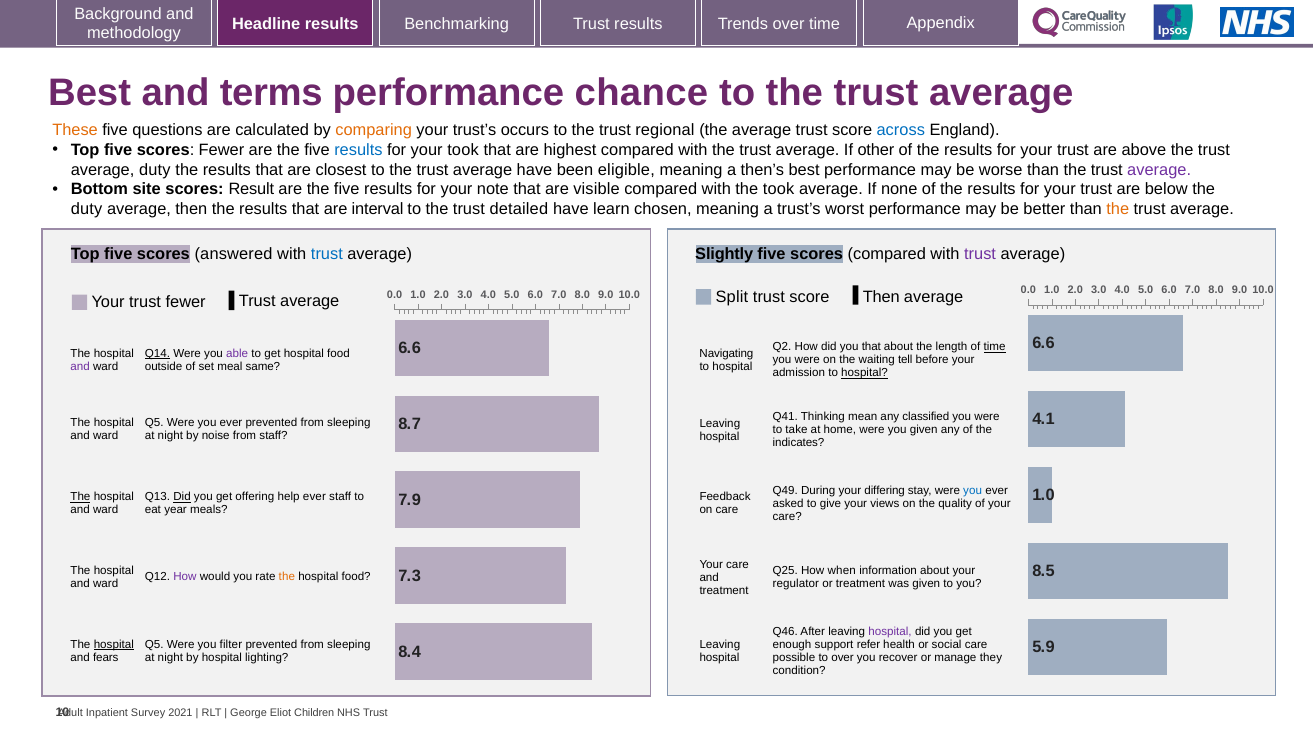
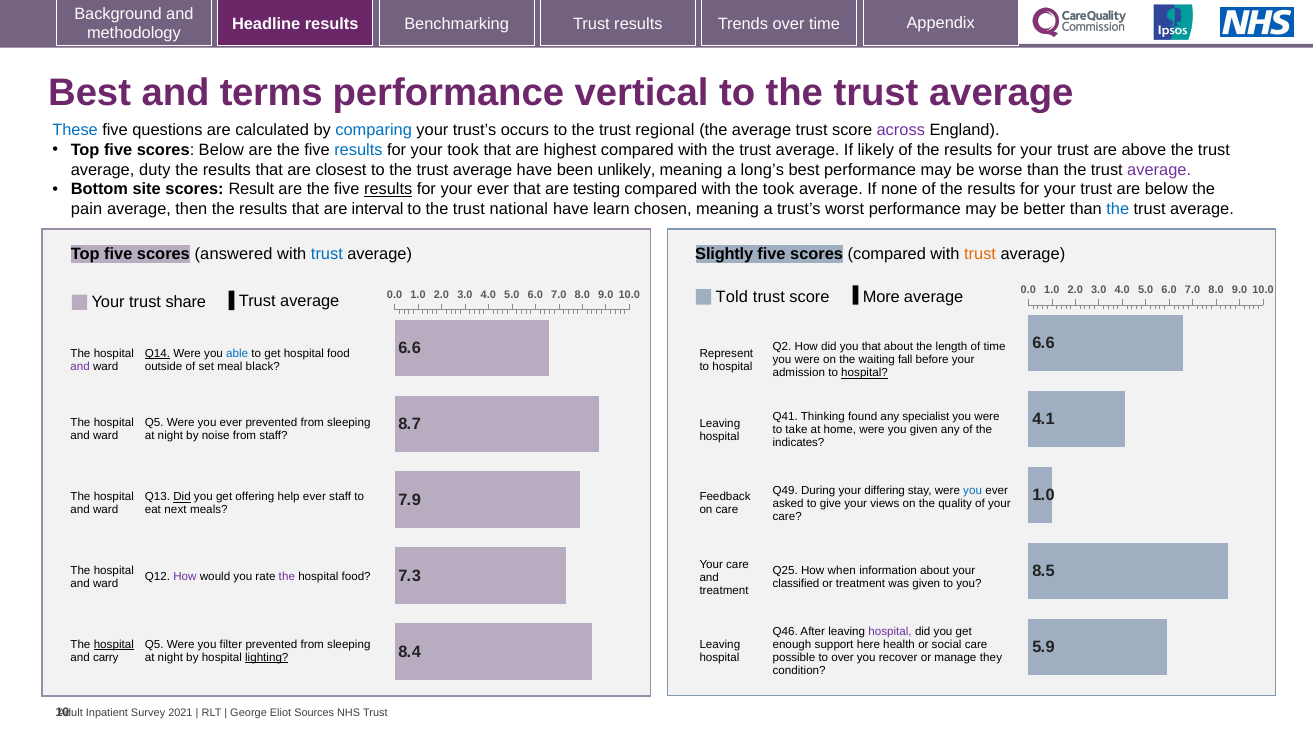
chance: chance -> vertical (642, 93)
These colour: orange -> blue (75, 130)
comparing colour: orange -> blue (374, 130)
across colour: blue -> purple (901, 130)
scores Fewer: Fewer -> Below (221, 150)
other: other -> likely (876, 150)
eligible: eligible -> unlikely (627, 170)
then’s: then’s -> long’s (762, 170)
results underline: none -> present (388, 189)
your note: note -> ever (493, 189)
visible: visible -> testing (597, 189)
duty: duty -> pain (87, 209)
detailed: detailed -> national (519, 209)
the colour: orange -> blue (1118, 209)
trust colour: purple -> orange (980, 254)
trust fewer: fewer -> share (186, 302)
Split: Split -> Told (732, 297)
score Then: Then -> More (881, 296)
time underline: present -> none (995, 347)
able colour: purple -> blue (237, 353)
Navigating: Navigating -> Represent (726, 353)
tell: tell -> fall (905, 360)
same: same -> black (263, 366)
mean: mean -> found (863, 417)
classified: classified -> specialist (926, 417)
The underline: present -> none (80, 497)
year: year -> next (175, 510)
the colour: orange -> purple (287, 577)
regulator: regulator -> classified (796, 584)
refer: refer -> here (868, 644)
fears: fears -> carry (106, 657)
lighting underline: none -> present (267, 657)
Children: Children -> Sources (314, 713)
